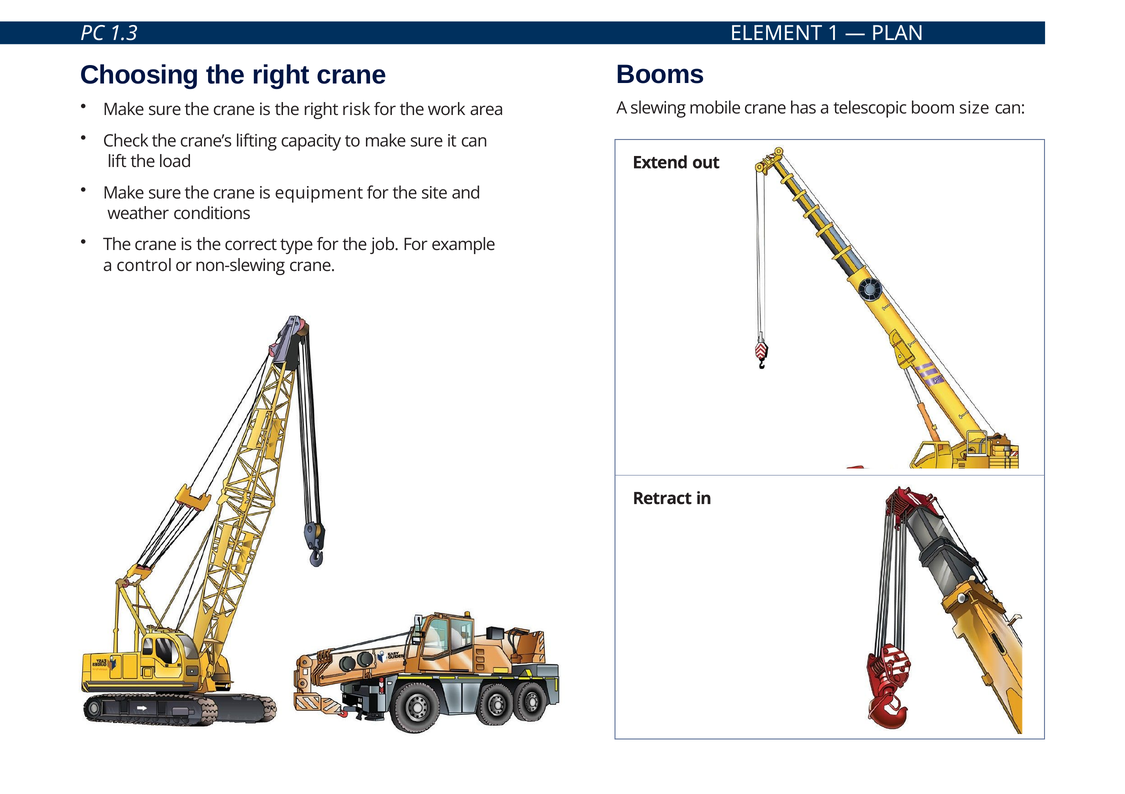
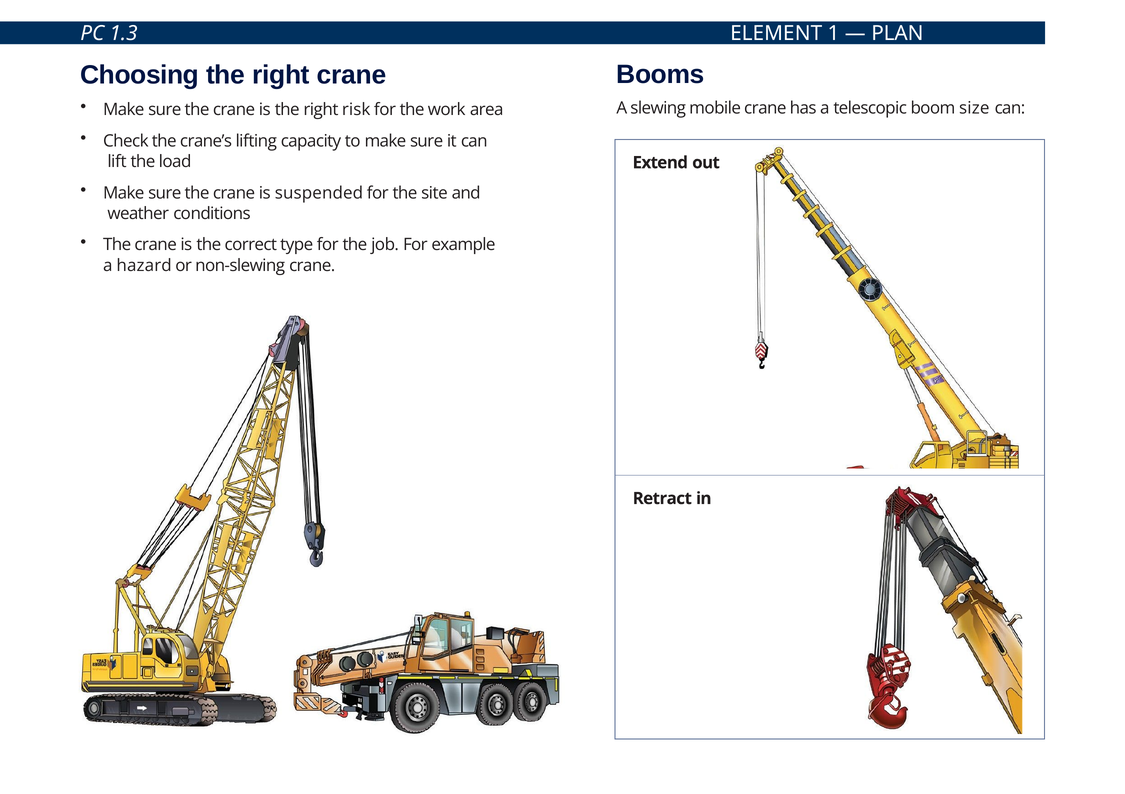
equipment: equipment -> suspended (319, 193)
control: control -> hazard (144, 266)
